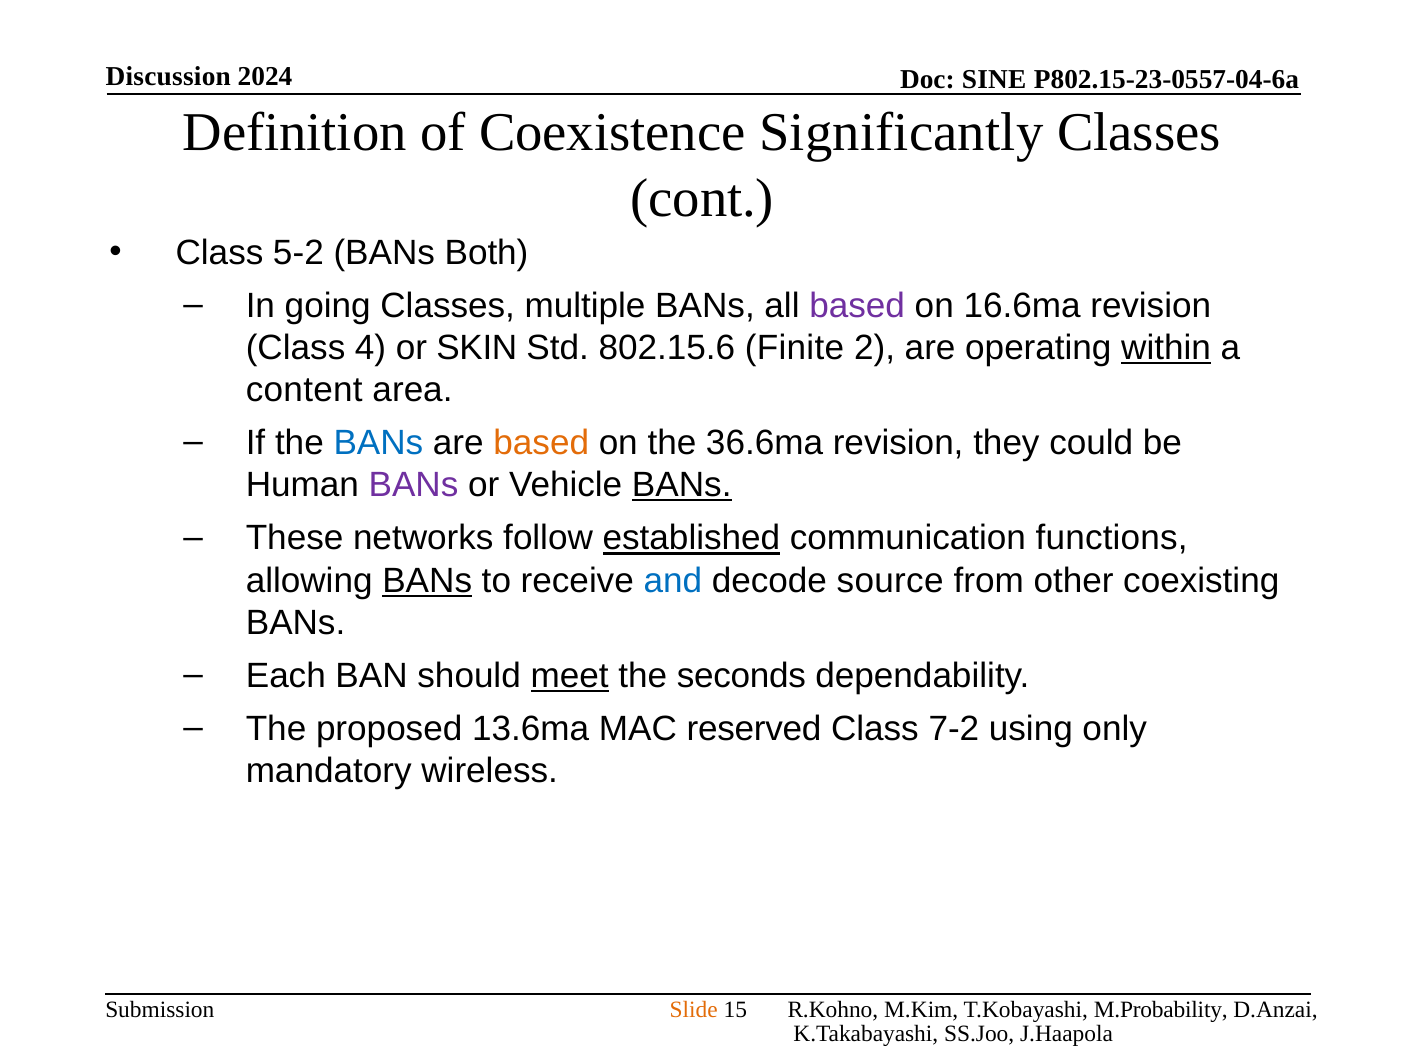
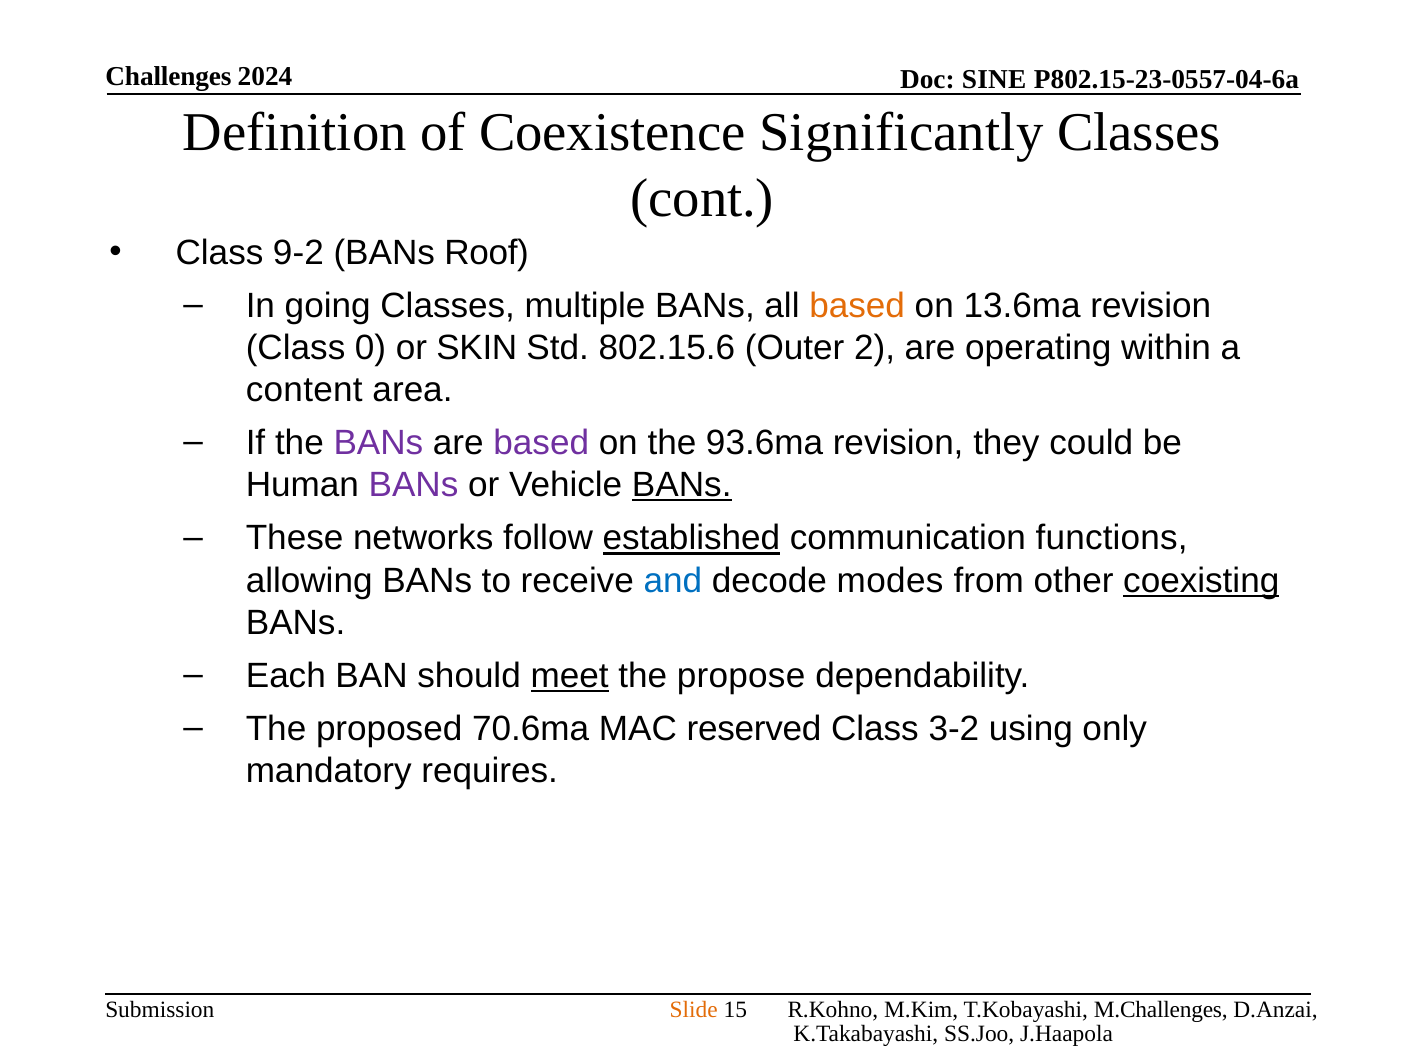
Discussion: Discussion -> Challenges (168, 77)
5-2: 5-2 -> 9-2 (298, 253)
Both: Both -> Roof (487, 253)
based colour: purple -> orange (857, 306)
16.6ma: 16.6ma -> 13.6ma (1022, 306)
4: 4 -> 0 (371, 348)
Finite: Finite -> Outer (795, 348)
within underline: present -> none (1166, 348)
BANs colour: blue -> purple (378, 444)
based colour: orange -> purple (541, 444)
36.6ma: 36.6ma -> 93.6ma (765, 444)
BANs underline: present -> none (427, 581)
source: source -> modes (890, 581)
coexisting underline: none -> present (1201, 581)
seconds: seconds -> propose (741, 676)
13.6ma: 13.6ma -> 70.6ma (531, 729)
7-2: 7-2 -> 3-2 (954, 729)
wireless: wireless -> requires (490, 771)
M.Probability: M.Probability -> M.Challenges (1161, 1011)
